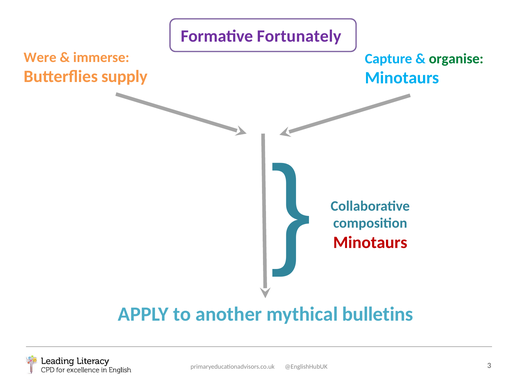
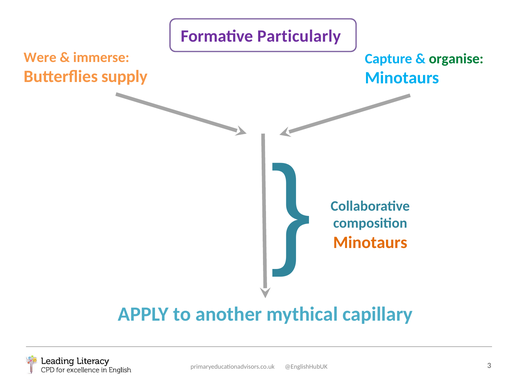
Fortunately: Fortunately -> Particularly (299, 36)
Minotaurs colour: red -> orange (370, 243)
bulletins: bulletins -> capillary (378, 315)
